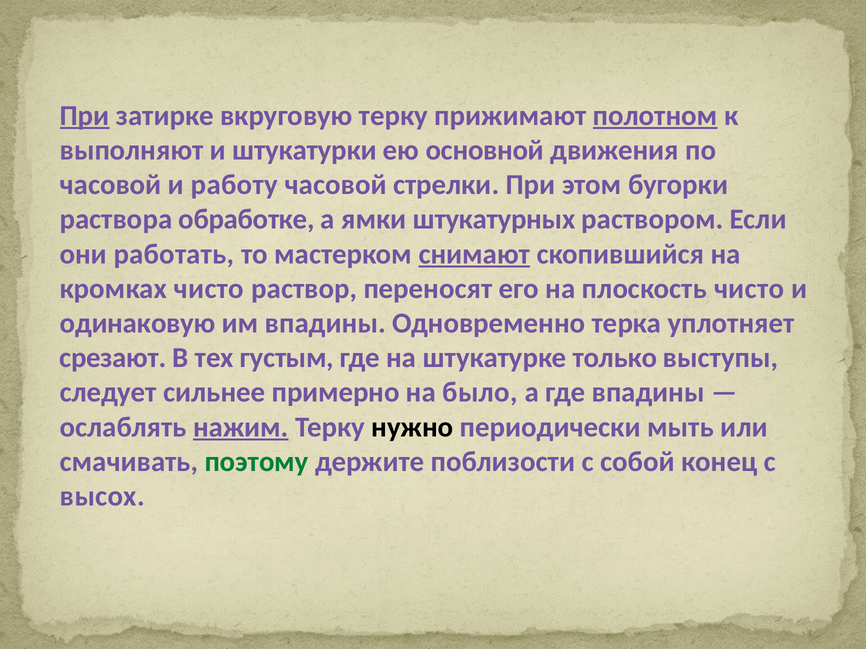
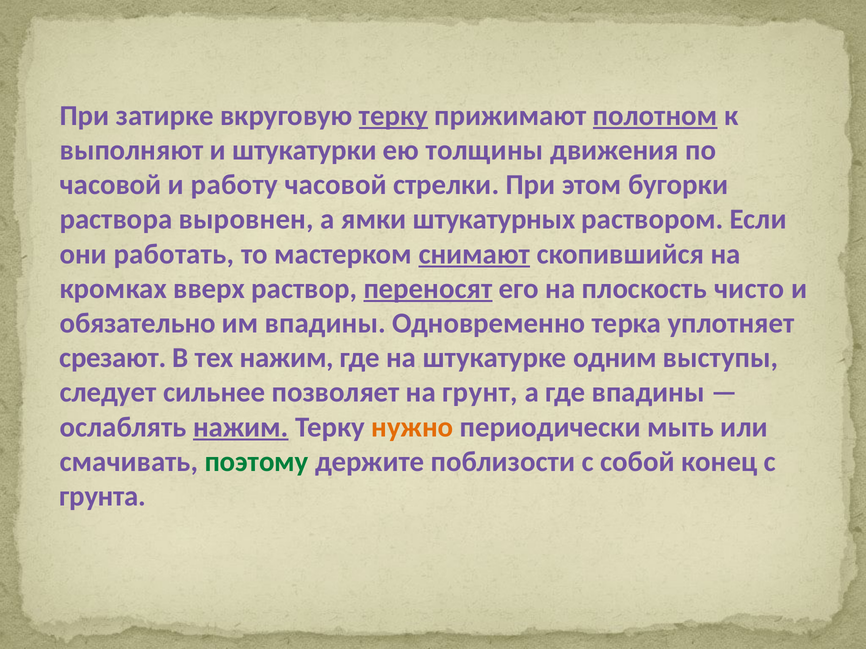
При underline: present -> none (85, 116)
терку underline: none -> present (393, 116)
основной: основной -> толщины (485, 150)
обработке: обработке -> выровнен (246, 220)
кромках чисто: чисто -> вверх (209, 289)
переносят underline: none -> present (428, 289)
одинаковую: одинаковую -> обязательно (138, 323)
тех густым: густым -> нажим (287, 358)
только: только -> одним (615, 358)
примерно: примерно -> позволяет (336, 393)
было: было -> грунт (480, 393)
нужно colour: black -> orange (412, 427)
высох: высох -> грунта (103, 497)
